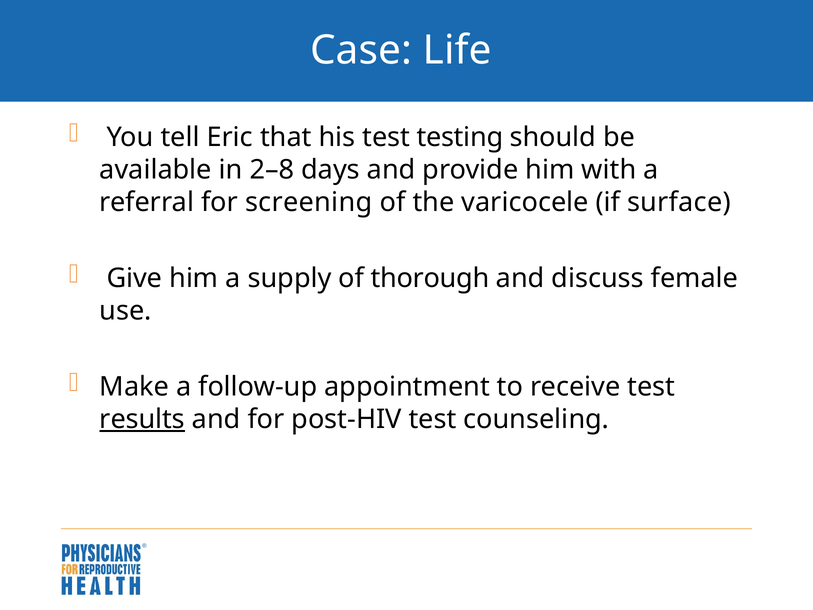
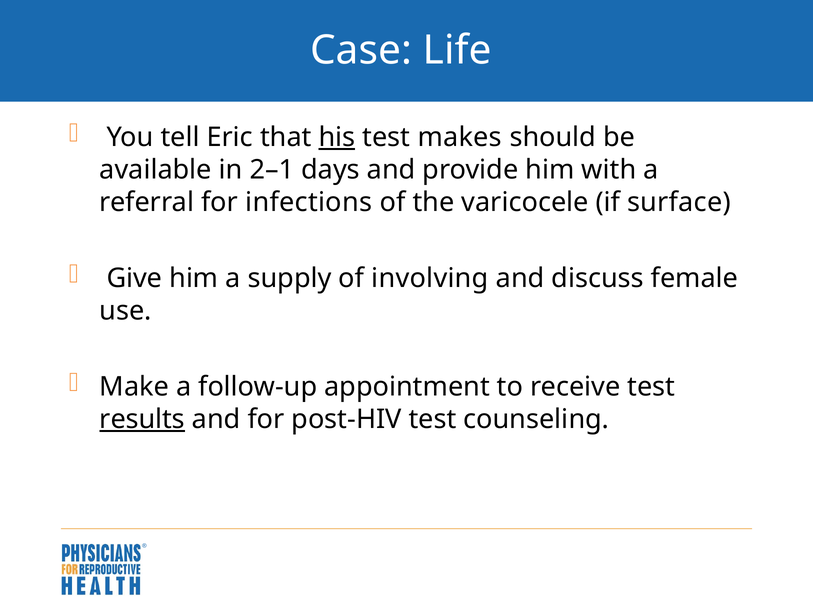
his underline: none -> present (337, 137)
testing: testing -> makes (460, 137)
2–8: 2–8 -> 2–1 (272, 170)
screening: screening -> infections (309, 202)
thorough: thorough -> involving (430, 278)
